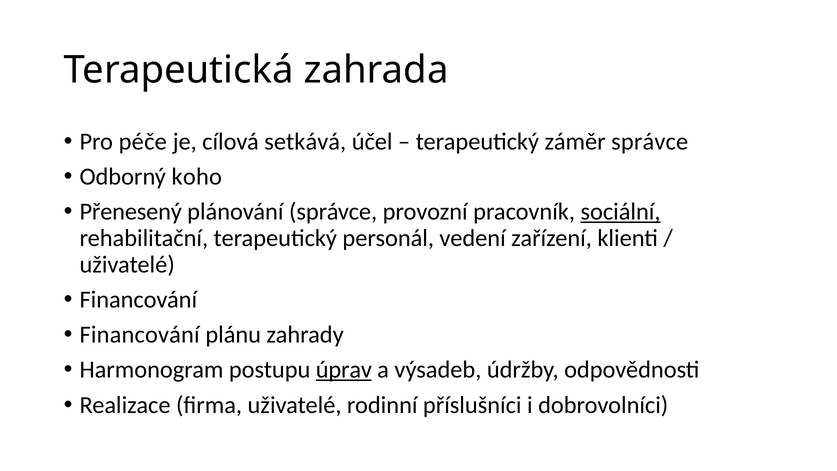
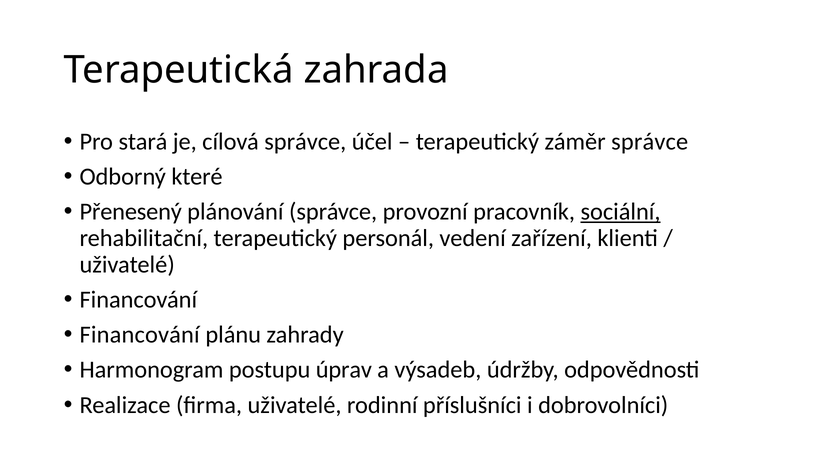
péče: péče -> stará (143, 142)
cílová setkává: setkává -> správce (305, 142)
koho: koho -> které (197, 177)
úprav underline: present -> none (344, 370)
